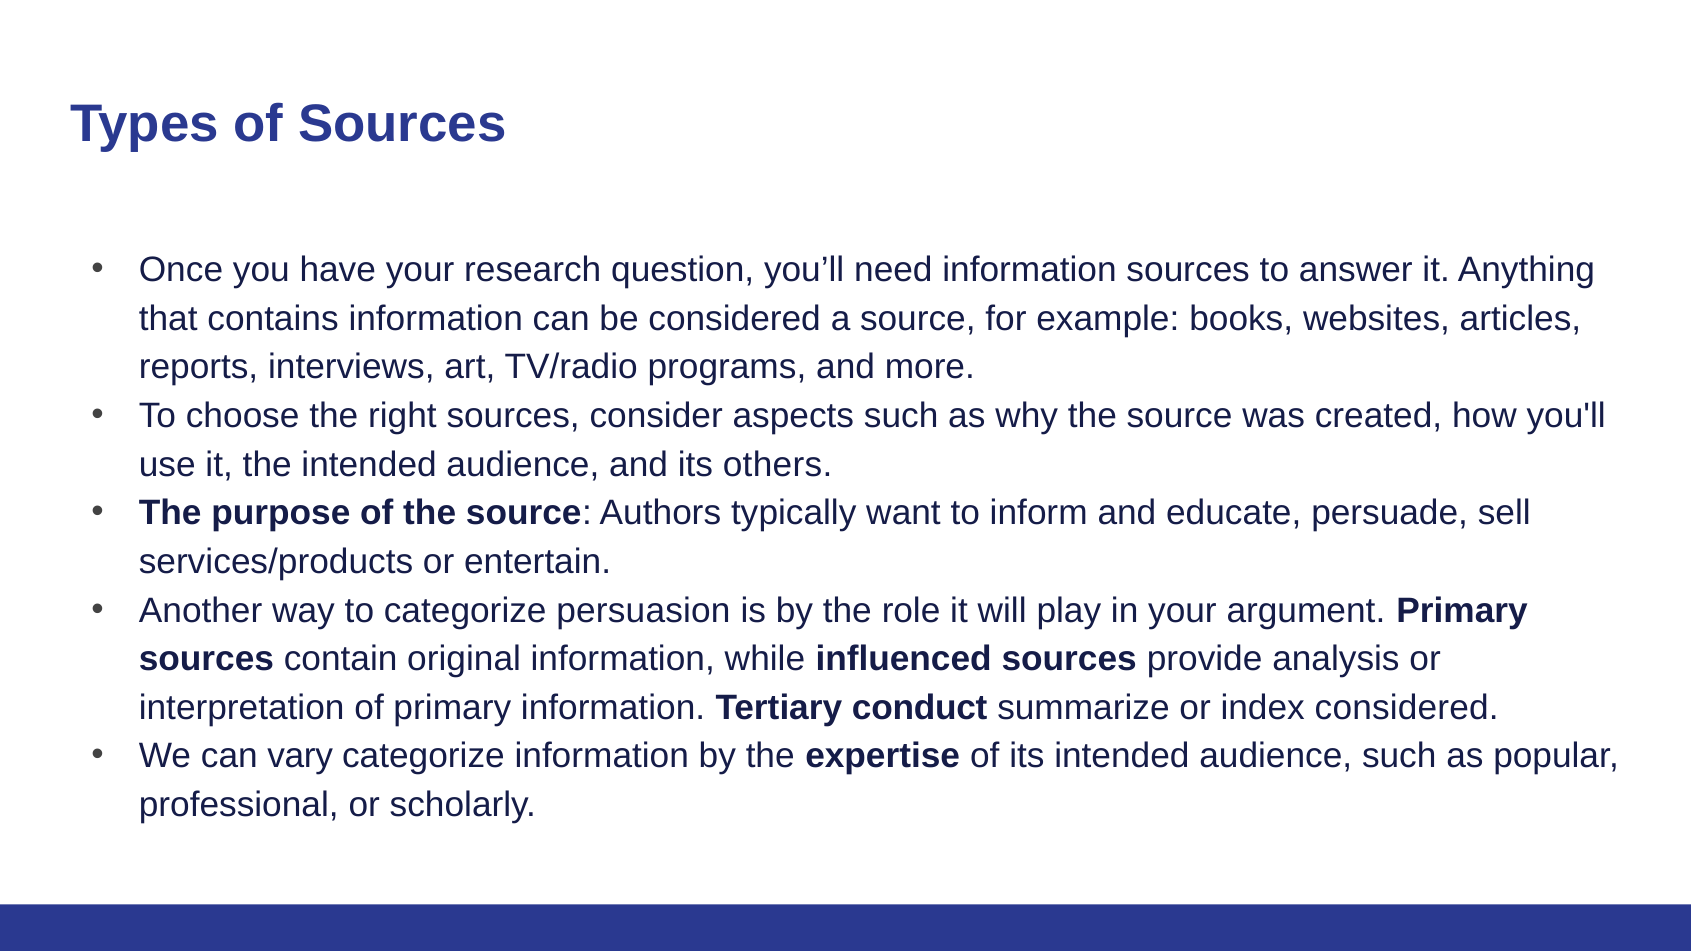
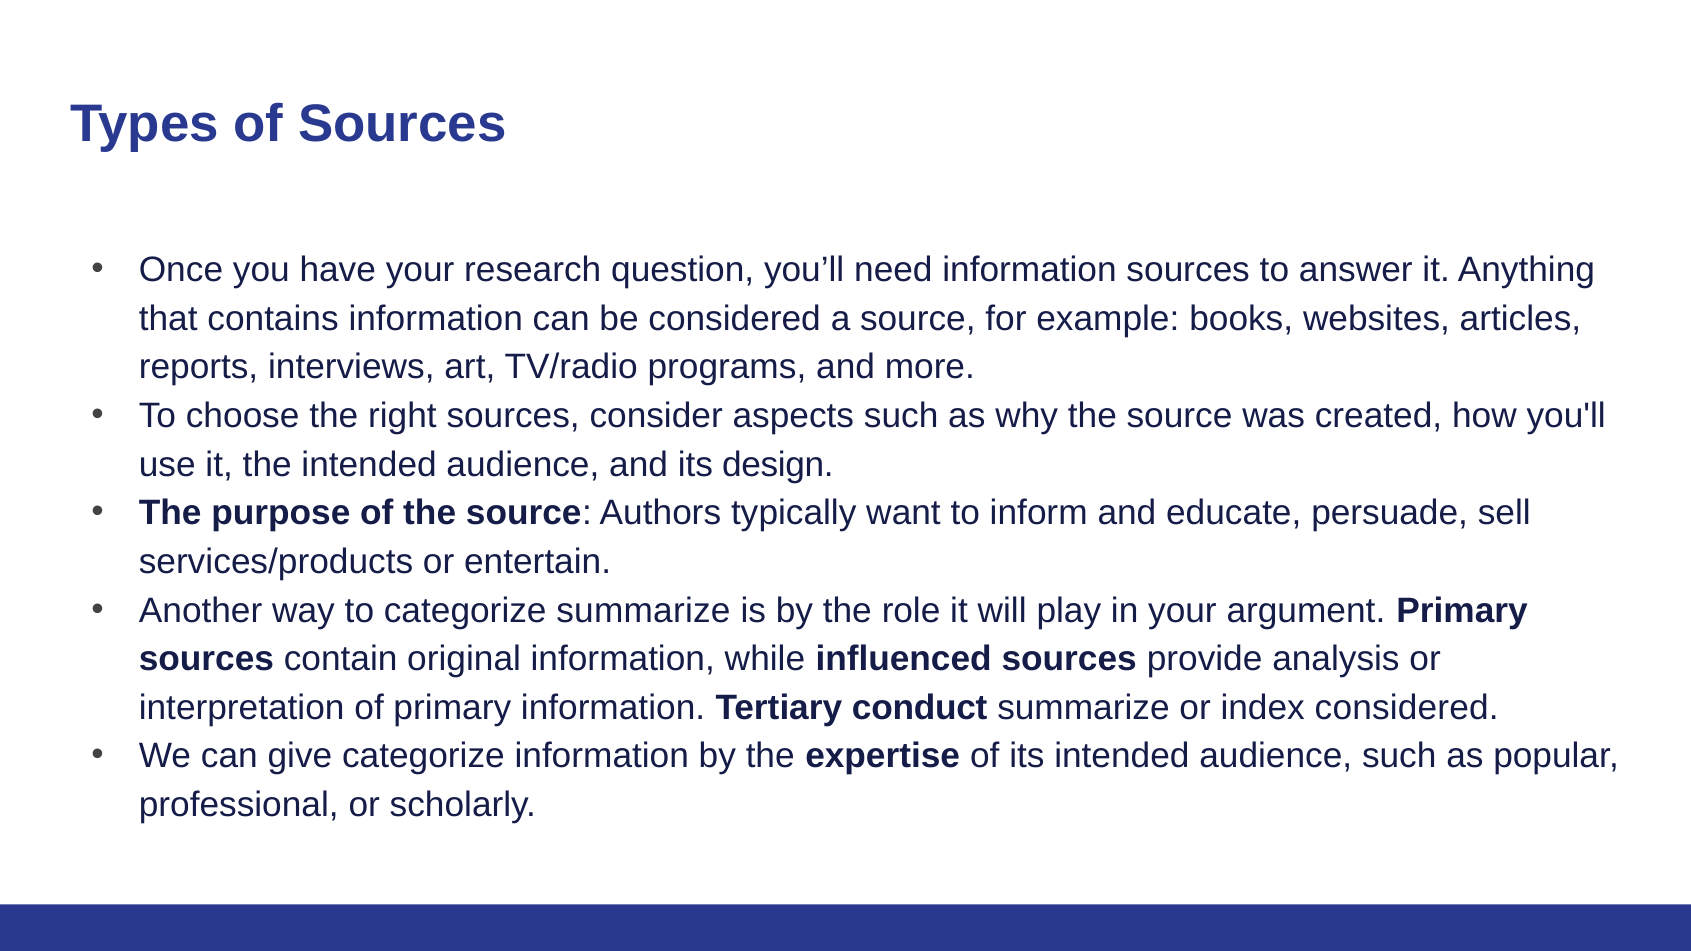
others: others -> design (778, 465)
categorize persuasion: persuasion -> summarize (643, 611)
vary: vary -> give (300, 756)
